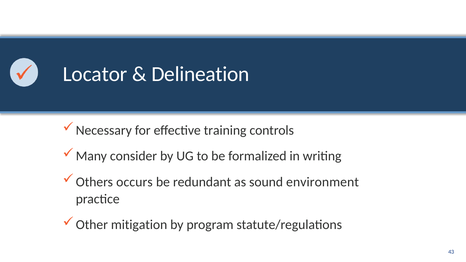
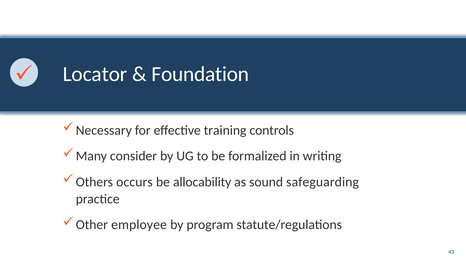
Delineation: Delineation -> Foundation (200, 74)
redundant: redundant -> allocability (202, 182)
environment: environment -> safeguarding (323, 182)
mitigation: mitigation -> employee (139, 225)
